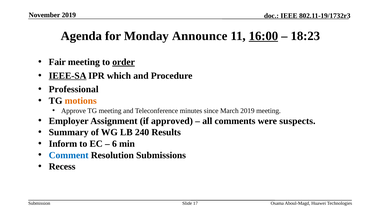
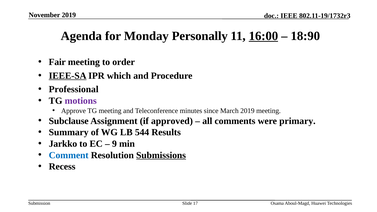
Announce: Announce -> Personally (200, 36)
18:23: 18:23 -> 18:90 (305, 36)
order underline: present -> none (124, 62)
motions colour: orange -> purple (81, 101)
Employer: Employer -> Subclause (69, 121)
suspects: suspects -> primary (297, 121)
240: 240 -> 544 (142, 132)
Inform: Inform -> Jarkko (63, 144)
6: 6 -> 9 (114, 144)
Submissions underline: none -> present (161, 155)
